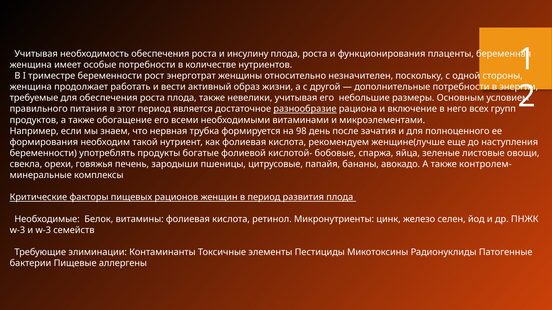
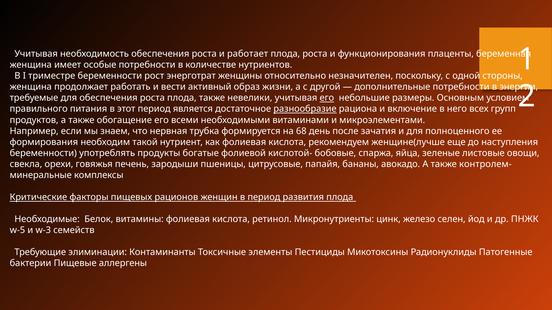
инсулину: инсулину -> работает (248, 54)
его underline: none -> present (327, 98)
98: 98 -> 68 (301, 131)
w-3: w-3 -> w-5 (17, 231)
